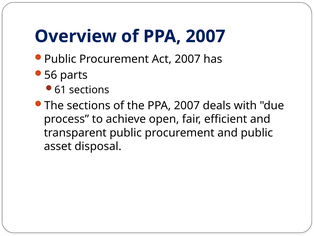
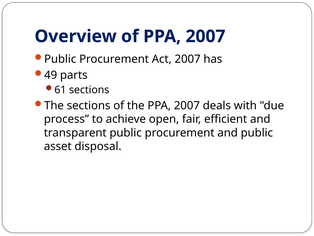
56: 56 -> 49 (51, 75)
